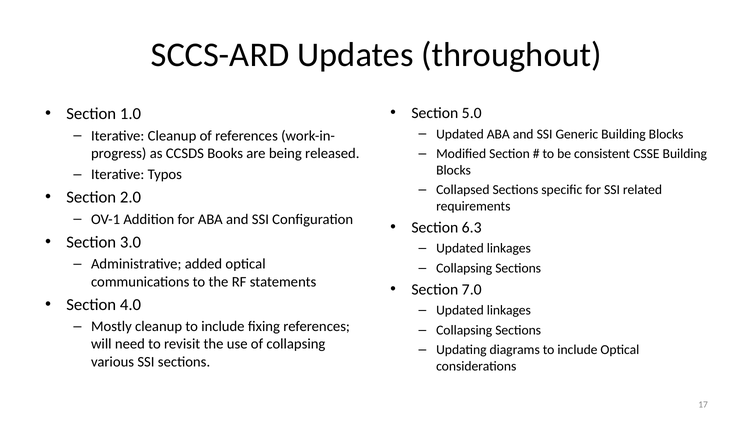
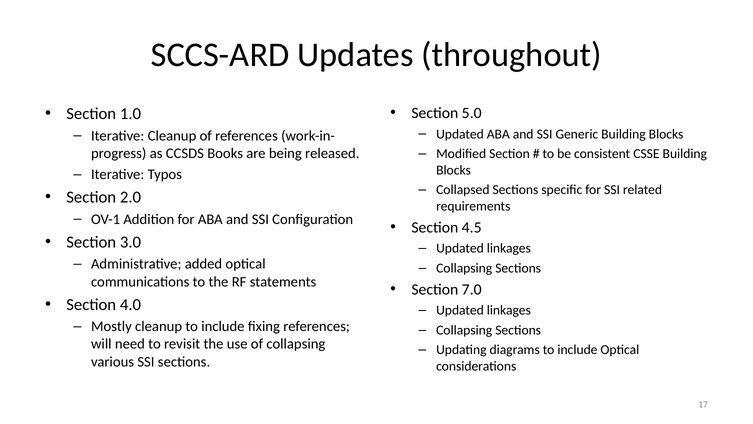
6.3: 6.3 -> 4.5 (472, 227)
